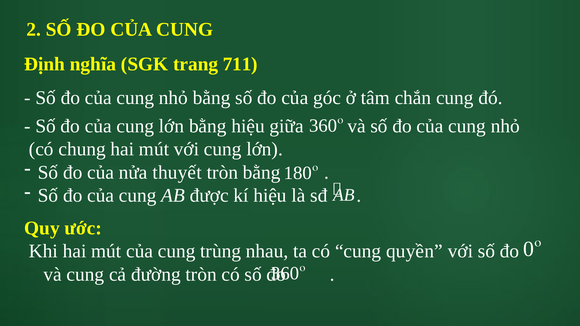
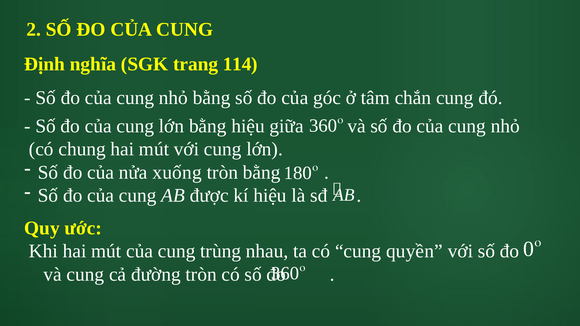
711: 711 -> 114 (240, 64)
thuyết: thuyết -> xuống (177, 172)
